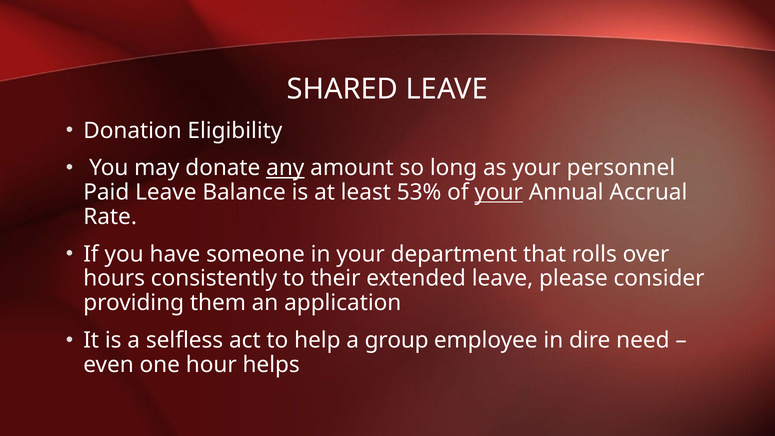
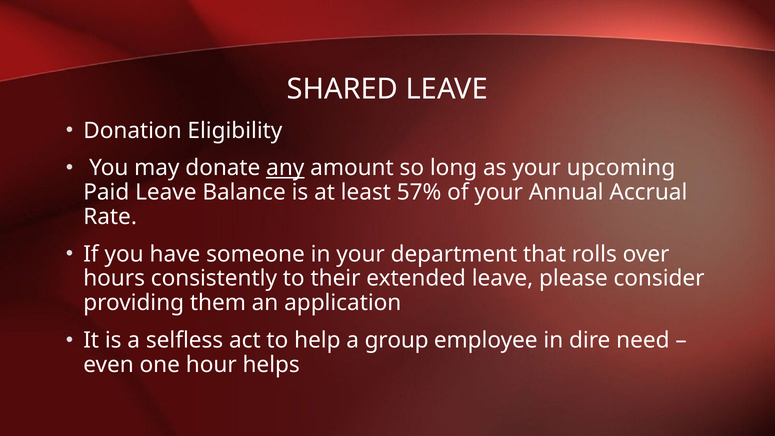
personnel: personnel -> upcoming (621, 168)
53%: 53% -> 57% (419, 192)
your underline: present -> none (499, 192)
